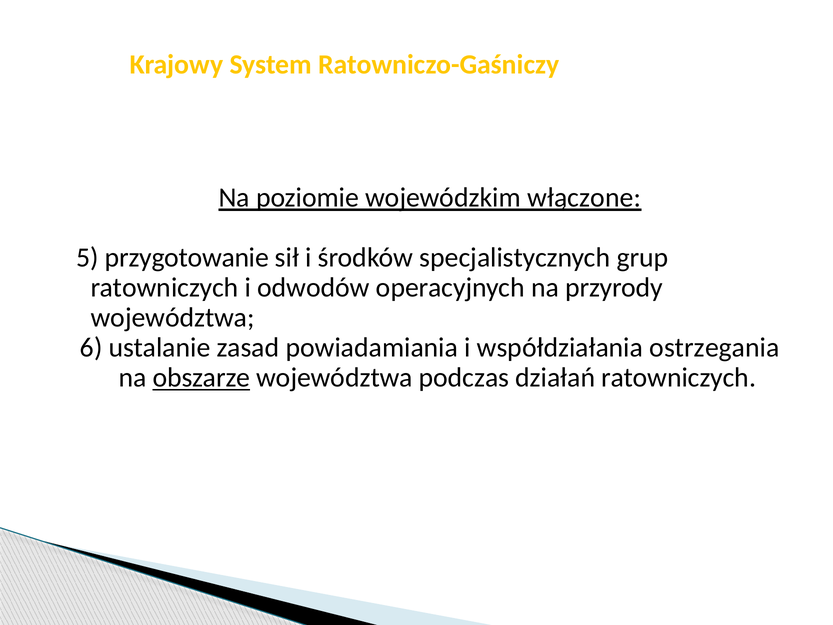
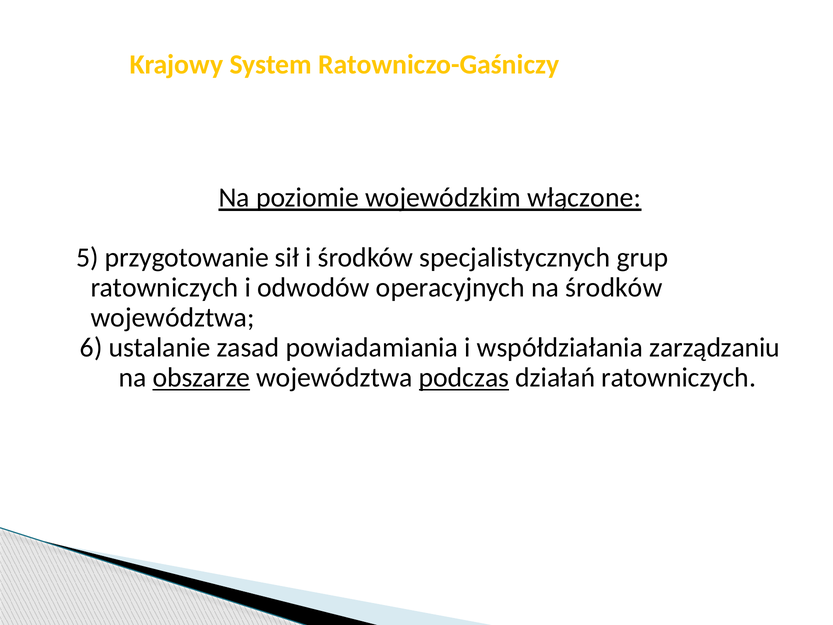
na przyrody: przyrody -> środków (614, 288)
ostrzegania: ostrzegania -> zarządzaniu (715, 348)
podczas underline: none -> present (464, 378)
